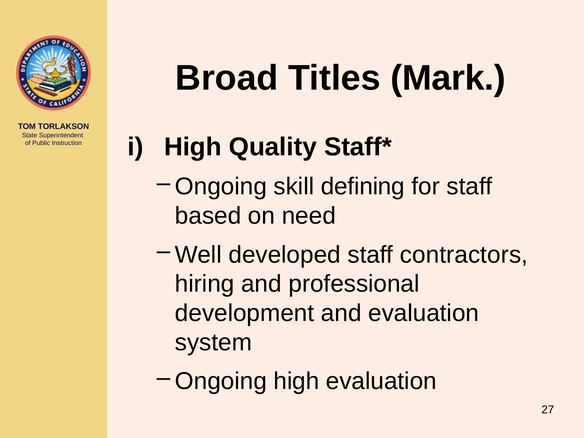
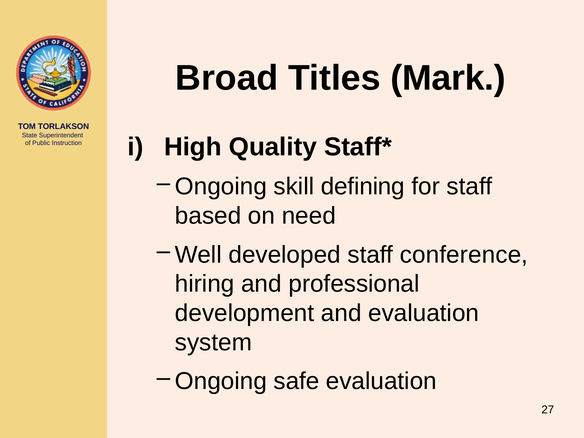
contractors: contractors -> conference (464, 255)
Ongoing high: high -> safe (296, 381)
